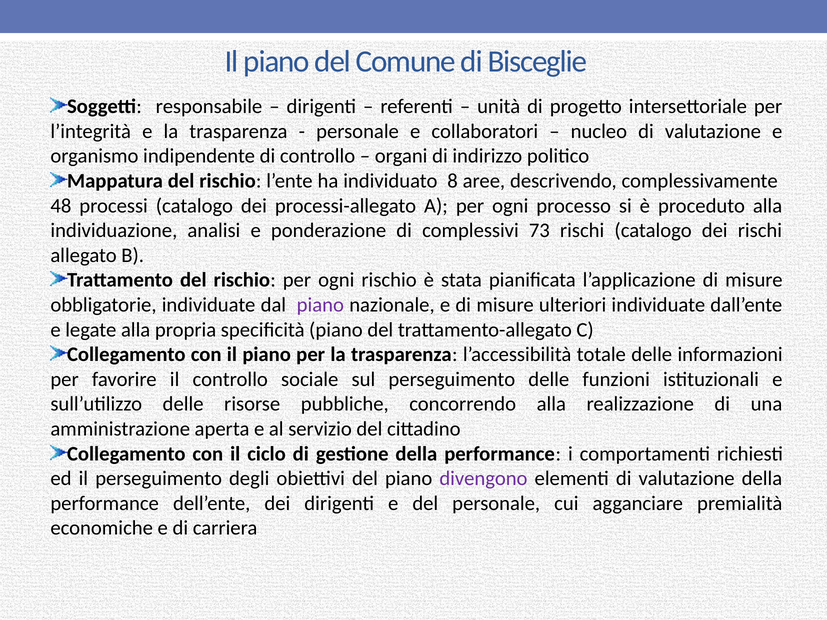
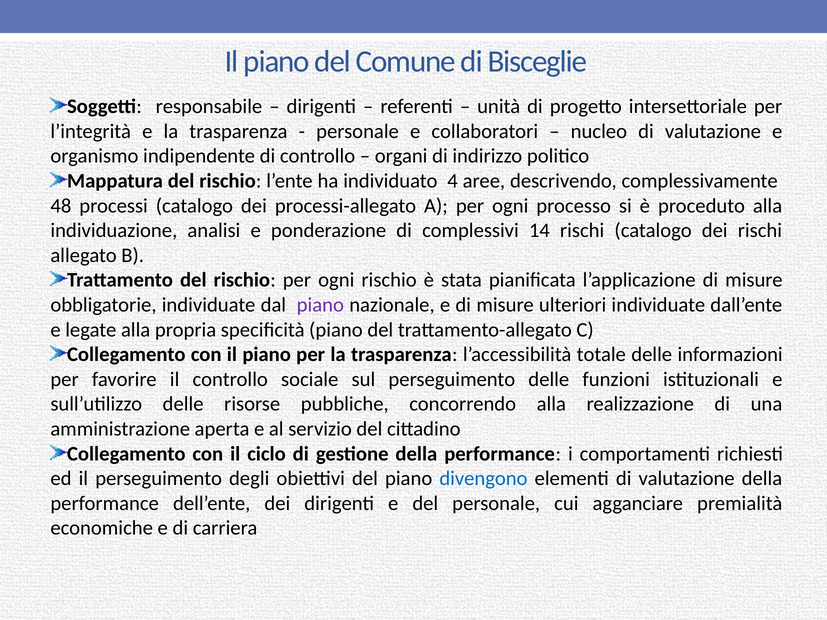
8: 8 -> 4 (453, 181)
73: 73 -> 14 (539, 231)
divengono colour: purple -> blue (483, 479)
